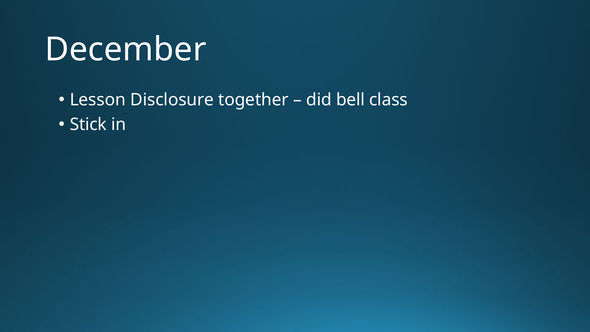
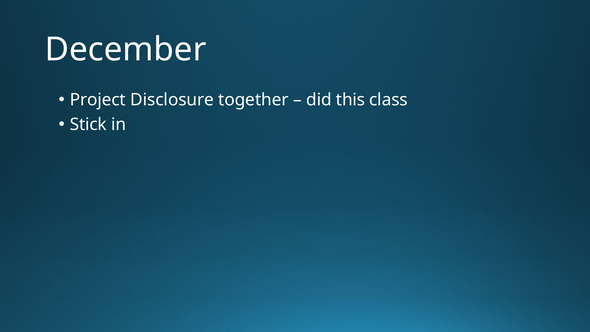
Lesson: Lesson -> Project (98, 100)
bell: bell -> this (350, 100)
